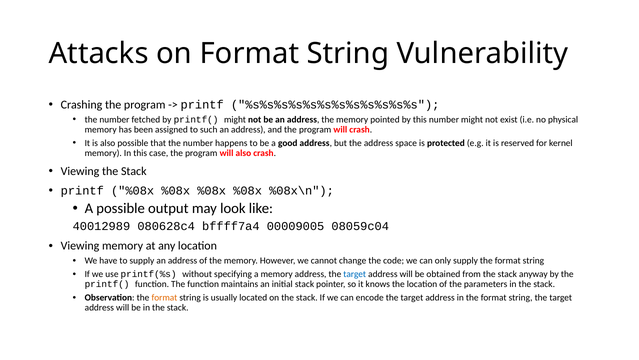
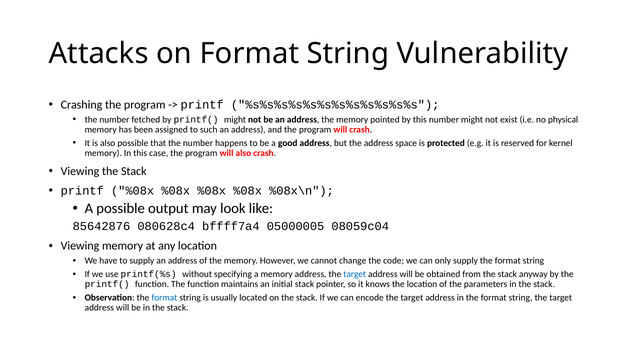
40012989: 40012989 -> 85642876 (101, 226)
00009005: 00009005 -> 05000005 (296, 226)
format colour: orange -> blue (164, 297)
